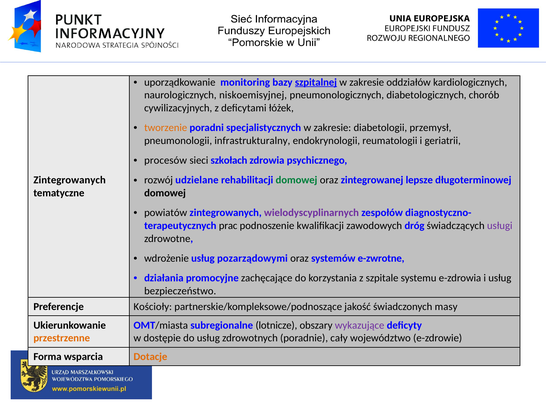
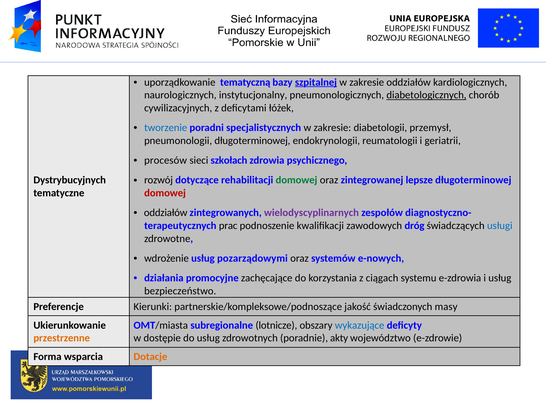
monitoring: monitoring -> tematyczną (245, 82)
niskoemisyjnej: niskoemisyjnej -> instytucjonalny (253, 95)
diabetologicznych underline: none -> present (426, 95)
tworzenie colour: orange -> blue (166, 128)
pneumonologii infrastrukturalny: infrastrukturalny -> długoterminowej (252, 141)
udzielane: udzielane -> dotyczące (197, 180)
Zintegrowanych: Zintegrowanych -> Dystrybucyjnych (70, 180)
domowej colour: black -> red (165, 193)
powiatów: powiatów -> oddziałów (166, 213)
usługi colour: purple -> blue (500, 226)
e-zwrotne: e-zwrotne -> e-nowych (381, 259)
szpitale: szpitale -> ciągach (382, 278)
Kościoły: Kościoły -> Kierunki (153, 307)
wykazujące colour: purple -> blue (360, 326)
cały: cały -> akty (339, 339)
